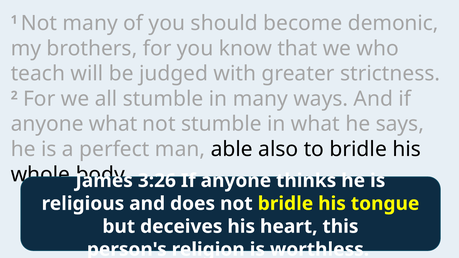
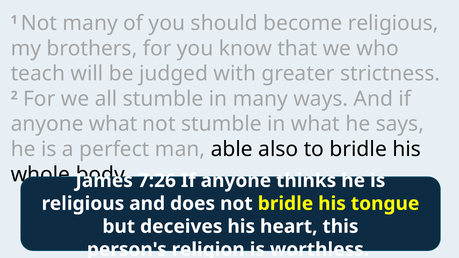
become demonic: demonic -> religious (393, 23)
3:26: 3:26 -> 7:26 (157, 181)
